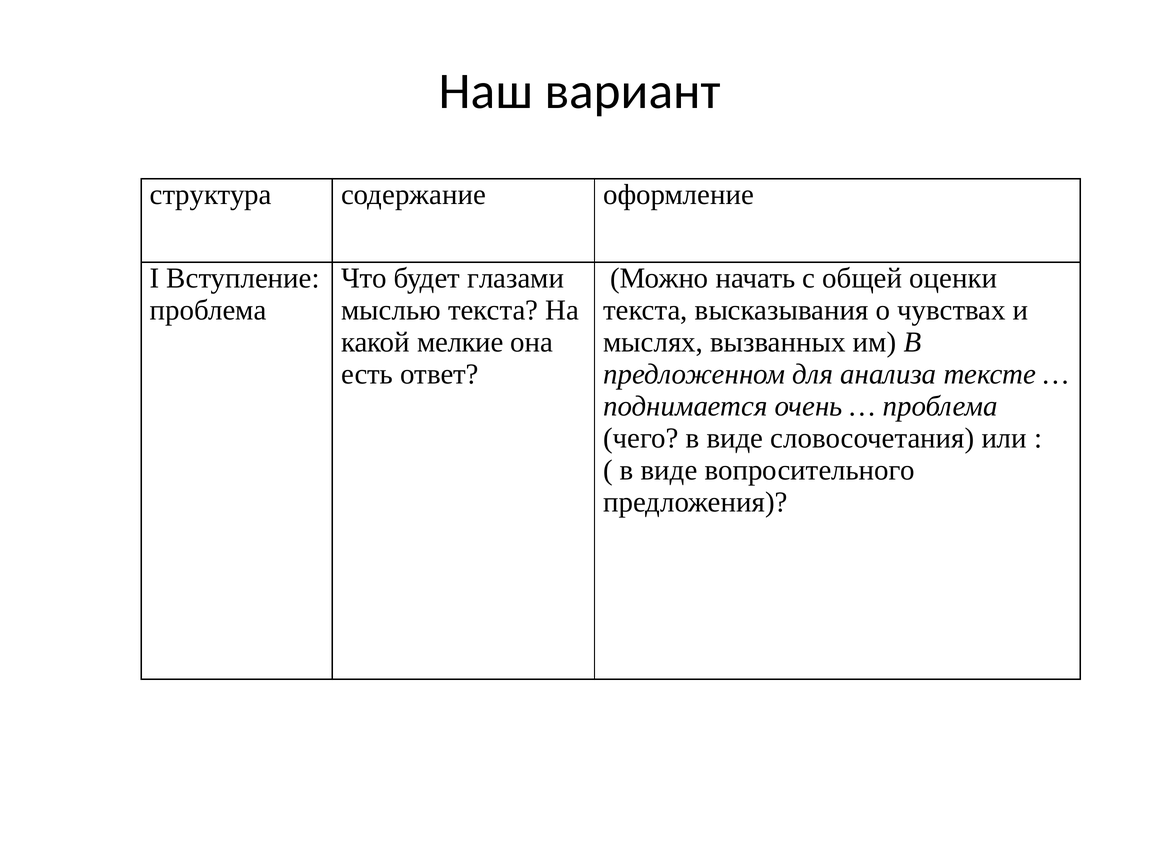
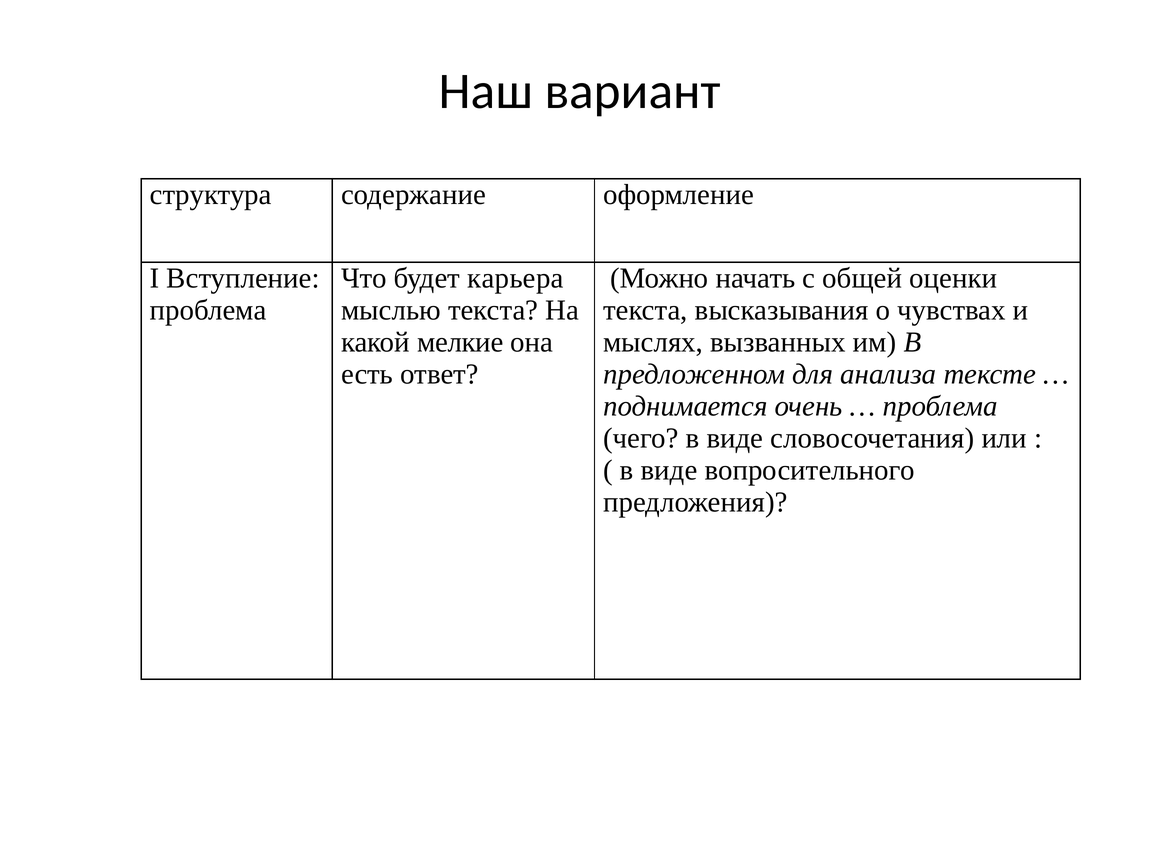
глазами: глазами -> карьера (516, 279)
